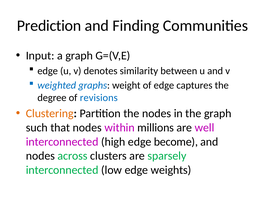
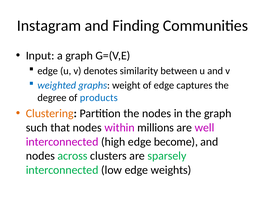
Prediction: Prediction -> Instagram (49, 26)
revisions: revisions -> products (99, 98)
